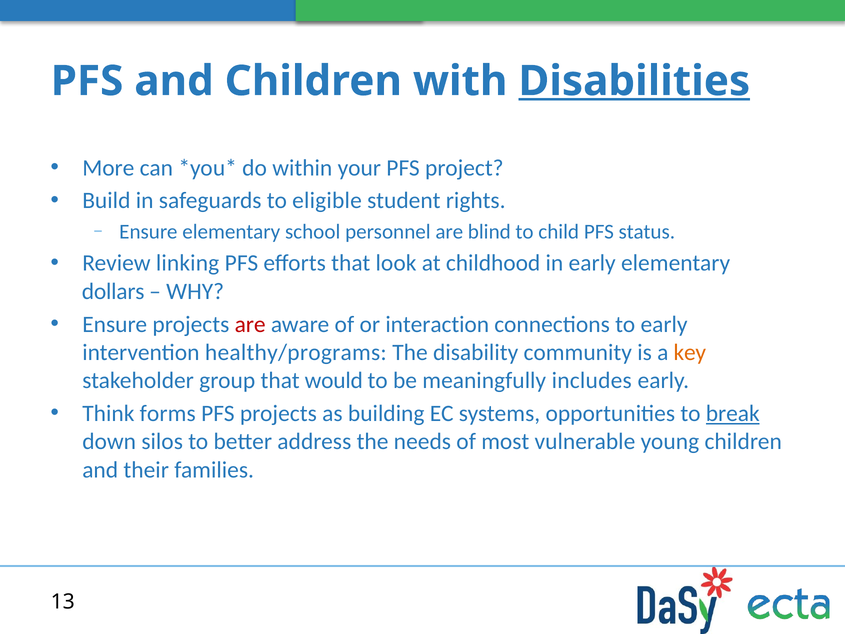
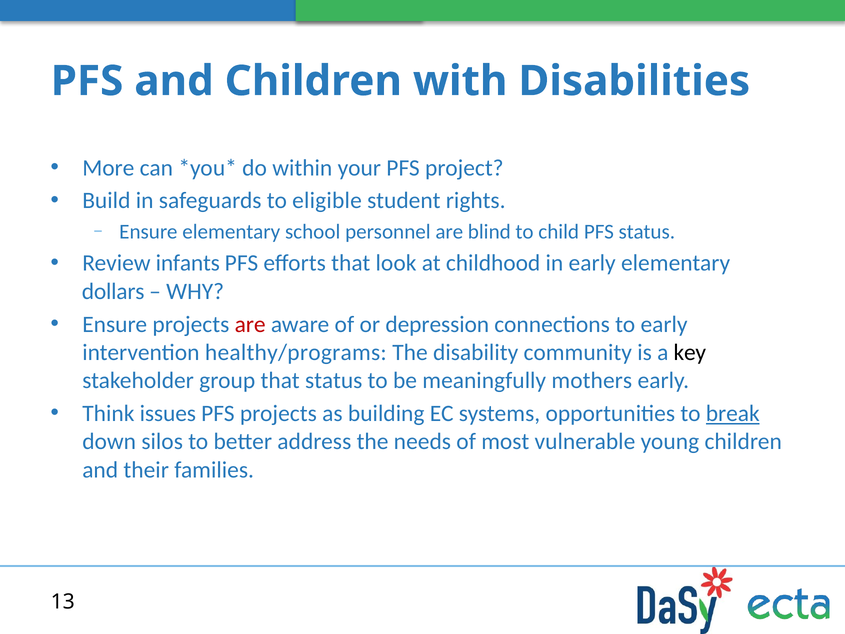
Disabilities underline: present -> none (634, 81)
linking: linking -> infants (188, 263)
interaction: interaction -> depression (437, 324)
key colour: orange -> black (690, 352)
that would: would -> status (334, 380)
includes: includes -> mothers (592, 380)
forms: forms -> issues (168, 413)
